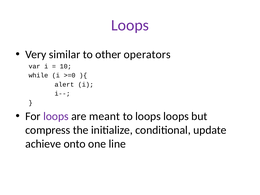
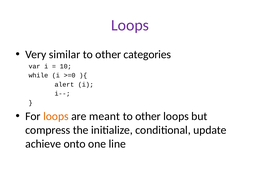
operators: operators -> categories (147, 55)
loops colour: purple -> orange (56, 116)
loops: loops -> other (148, 116)
